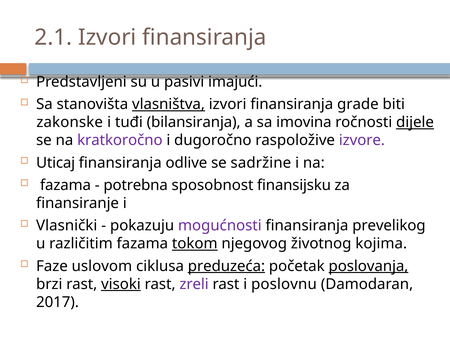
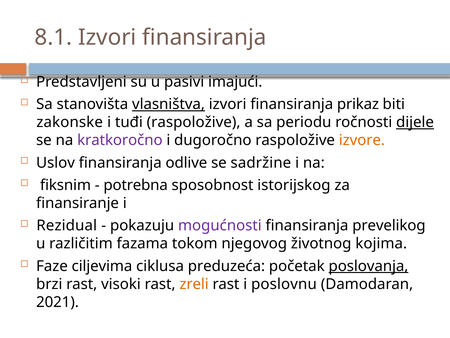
2.1: 2.1 -> 8.1 (53, 37)
grade: grade -> prikaz (358, 104)
tuđi bilansiranja: bilansiranja -> raspoložive (194, 122)
imovina: imovina -> periodu (304, 122)
izvore colour: purple -> orange (362, 140)
Uticaj: Uticaj -> Uslov (56, 163)
fazama: fazama -> fiksnim (65, 185)
finansijsku: finansijsku -> istorijskog (294, 185)
Vlasnički: Vlasnički -> Rezidual (67, 225)
tokom underline: present -> none (195, 243)
uslovom: uslovom -> ciljevima (102, 266)
preduzeća underline: present -> none (226, 266)
visoki underline: present -> none (121, 284)
zreli colour: purple -> orange (194, 284)
2017: 2017 -> 2021 (58, 302)
